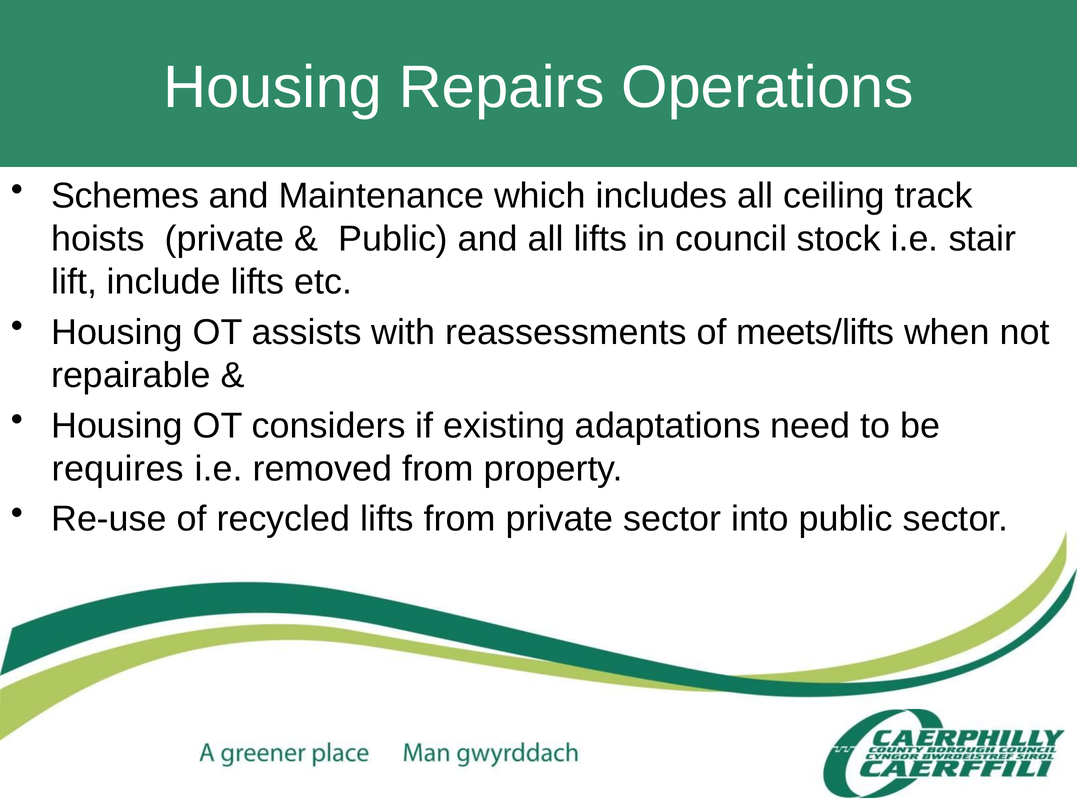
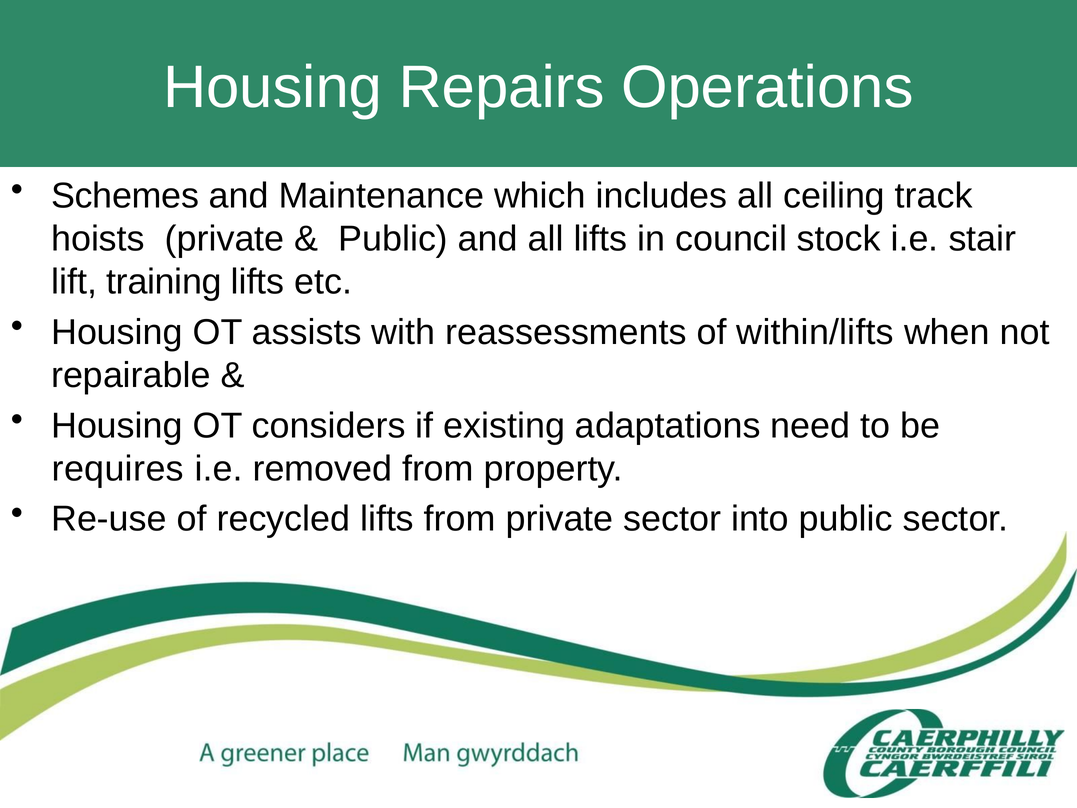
include: include -> training (164, 282)
meets/lifts: meets/lifts -> within/lifts (815, 332)
